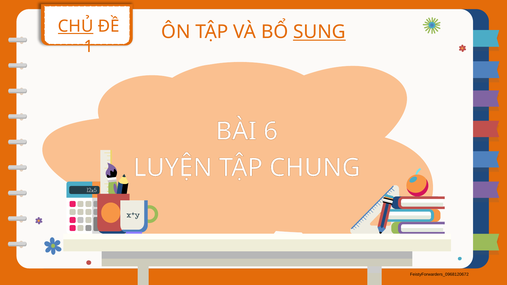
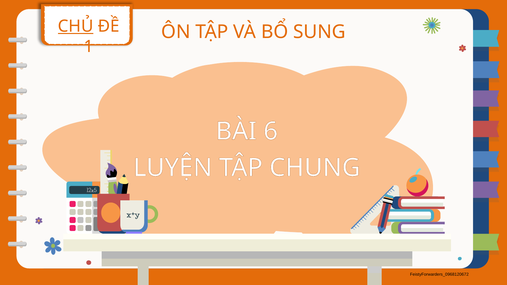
SUNG underline: present -> none (319, 32)
